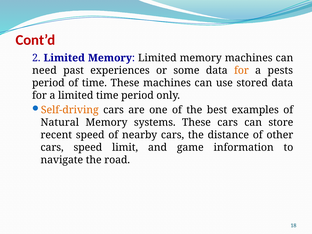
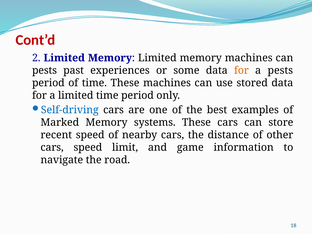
need: need -> pests (45, 70)
Self-driving colour: orange -> blue (70, 110)
Natural: Natural -> Marked (60, 122)
